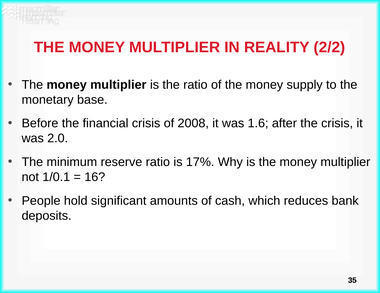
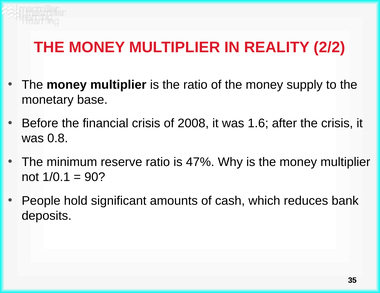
2.0: 2.0 -> 0.8 (58, 139)
17%: 17% -> 47% (200, 162)
16: 16 -> 90 (95, 177)
